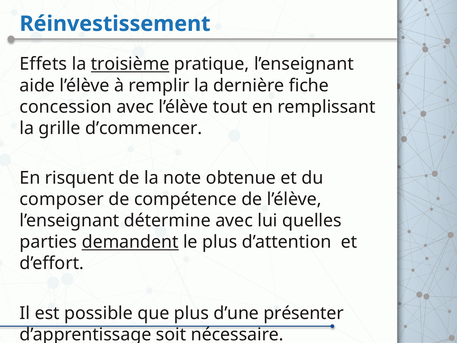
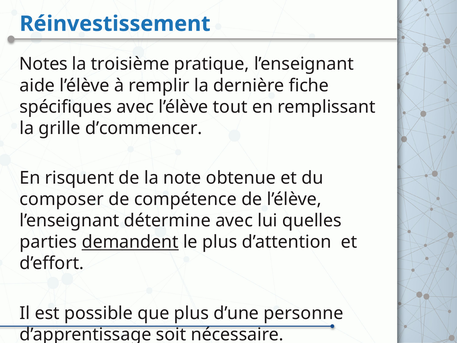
Effets: Effets -> Notes (43, 64)
troisième underline: present -> none (130, 64)
concession: concession -> spécifiques (66, 107)
présenter: présenter -> personne (304, 313)
